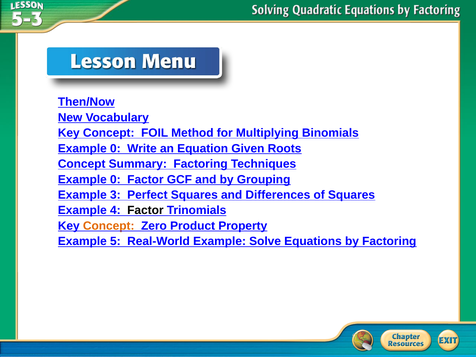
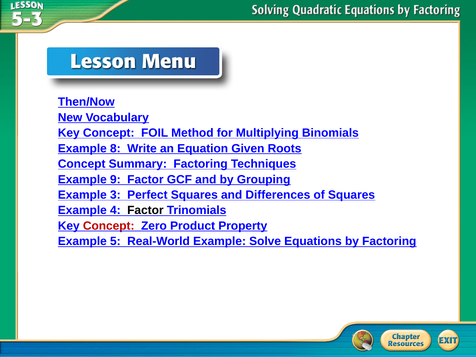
0: 0 -> 8 (115, 148)
0: 0 -> 9 (115, 179)
Concept colour: orange -> red (109, 226)
